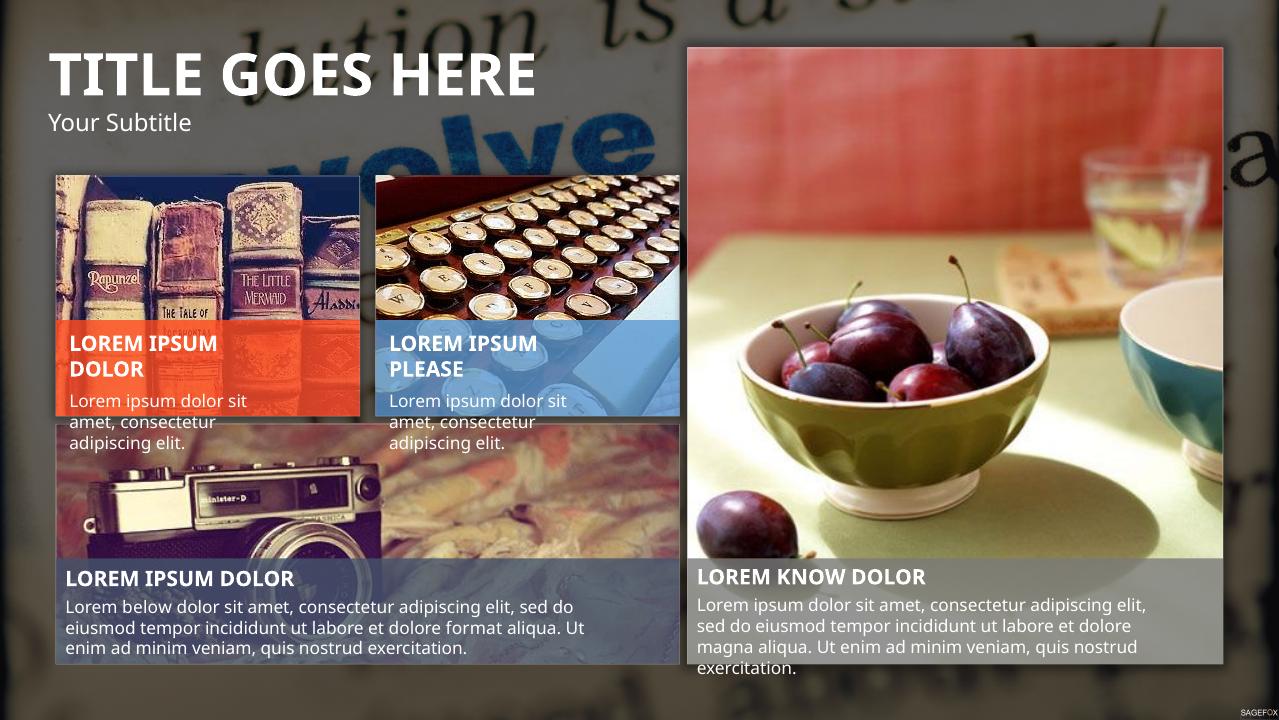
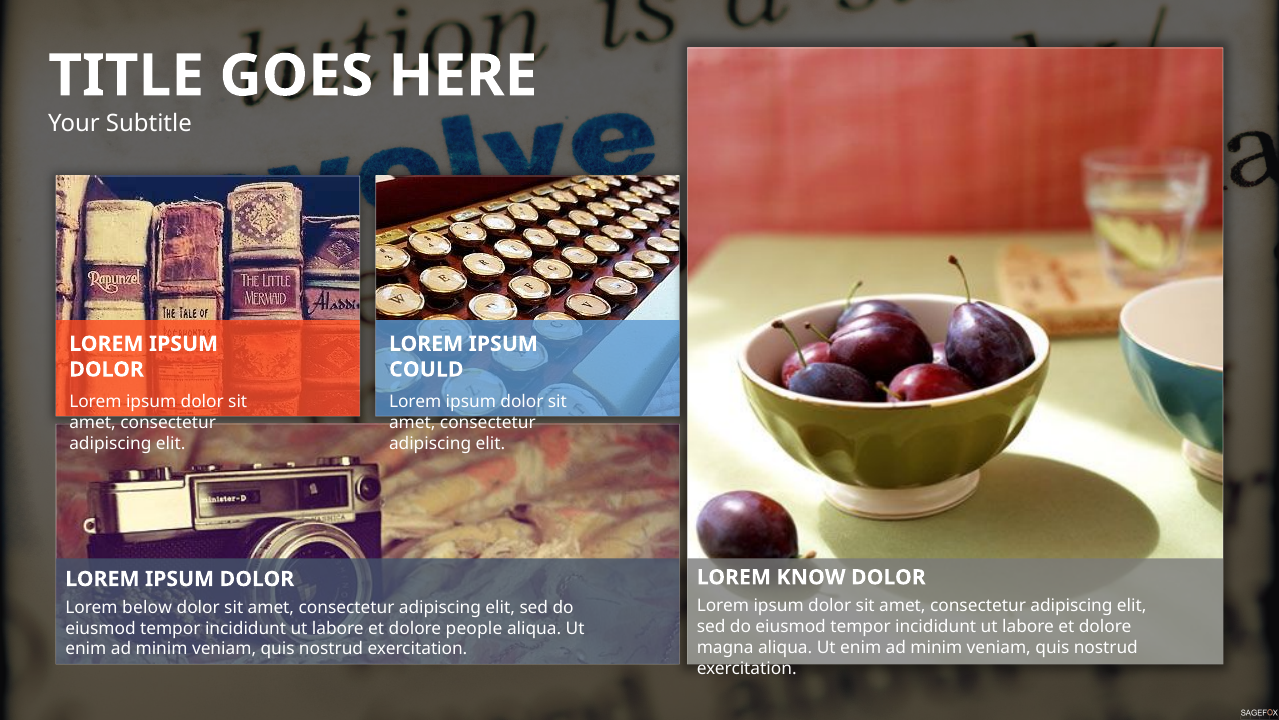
PLEASE: PLEASE -> COULD (426, 369)
format: format -> people (474, 628)
